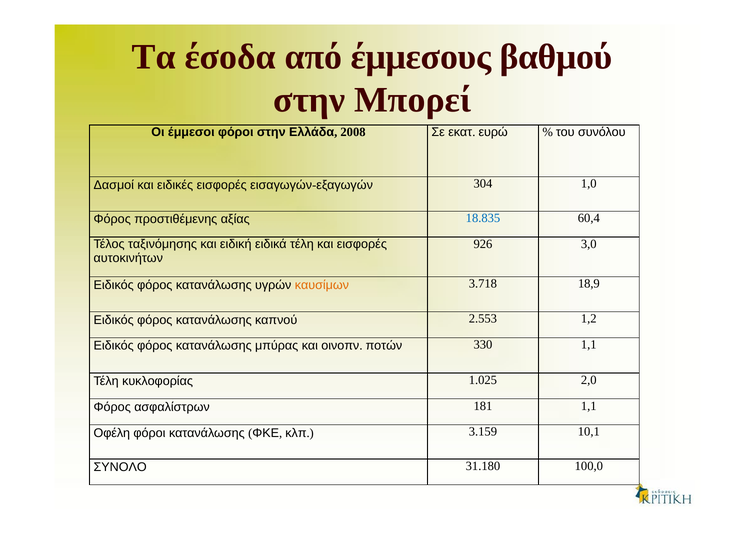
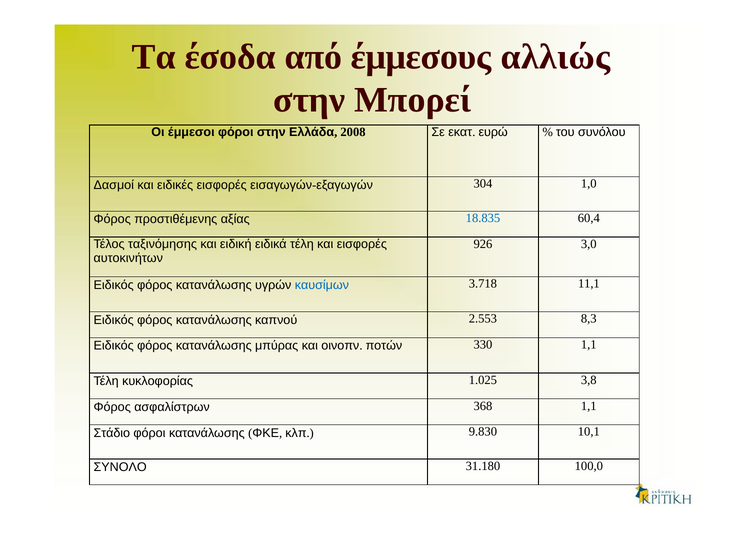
βαθμού: βαθμού -> αλλιώς (556, 57)
καυσίμων colour: orange -> blue (322, 285)
18,9: 18,9 -> 11,1 (589, 284)
1,2: 1,2 -> 8,3 (589, 319)
2,0: 2,0 -> 3,8 (589, 380)
181: 181 -> 368 (483, 406)
Οφέλη: Οφέλη -> Στάδιο (112, 433)
3.159: 3.159 -> 9.830 (483, 432)
